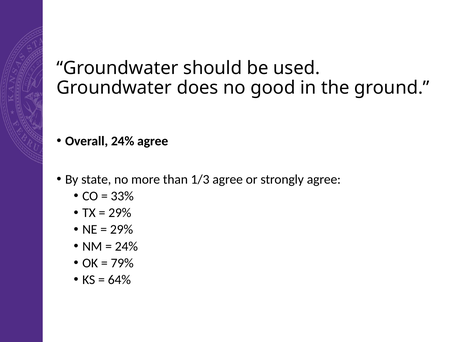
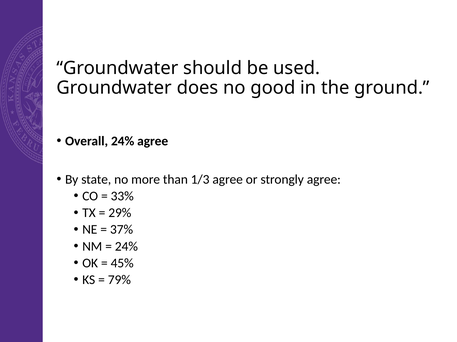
29%: 29% -> 37% (122, 230)
79%: 79% -> 45% (122, 264)
64%: 64% -> 79% (119, 280)
